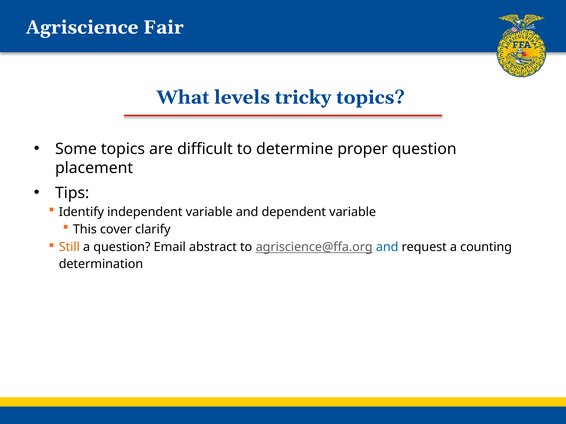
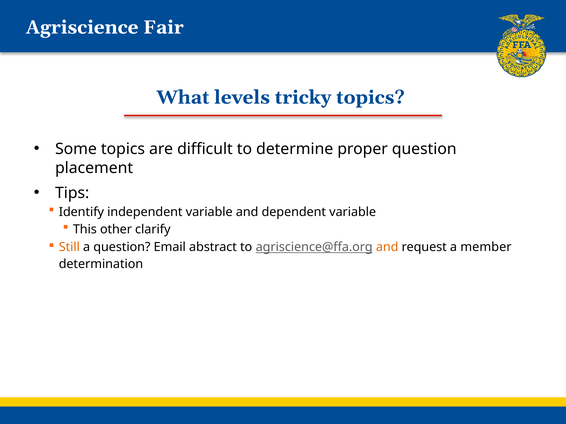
cover: cover -> other (116, 230)
and colour: blue -> orange (387, 247)
counting: counting -> member (486, 247)
